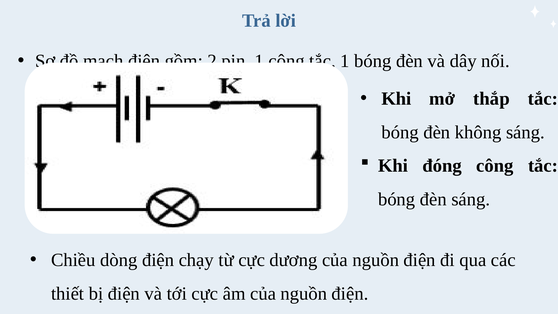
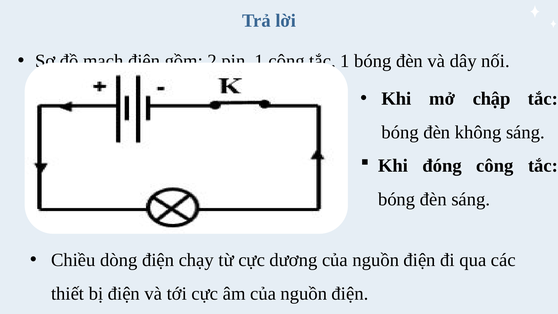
thắp: thắp -> chập (492, 99)
